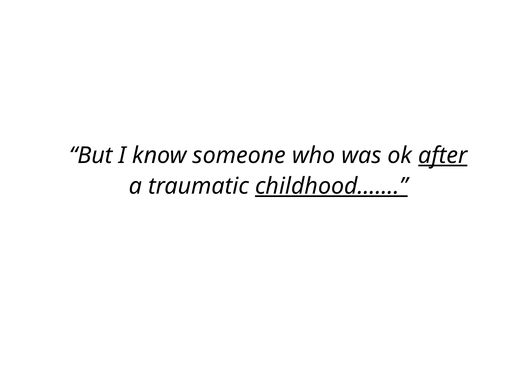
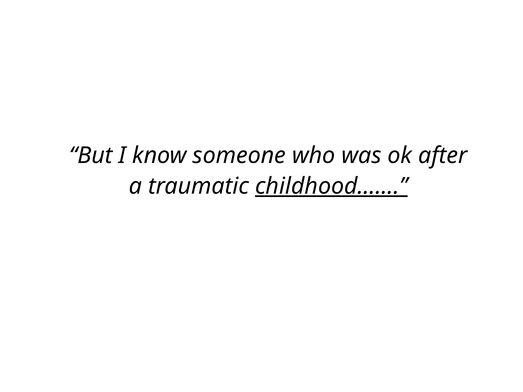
after underline: present -> none (443, 156)
